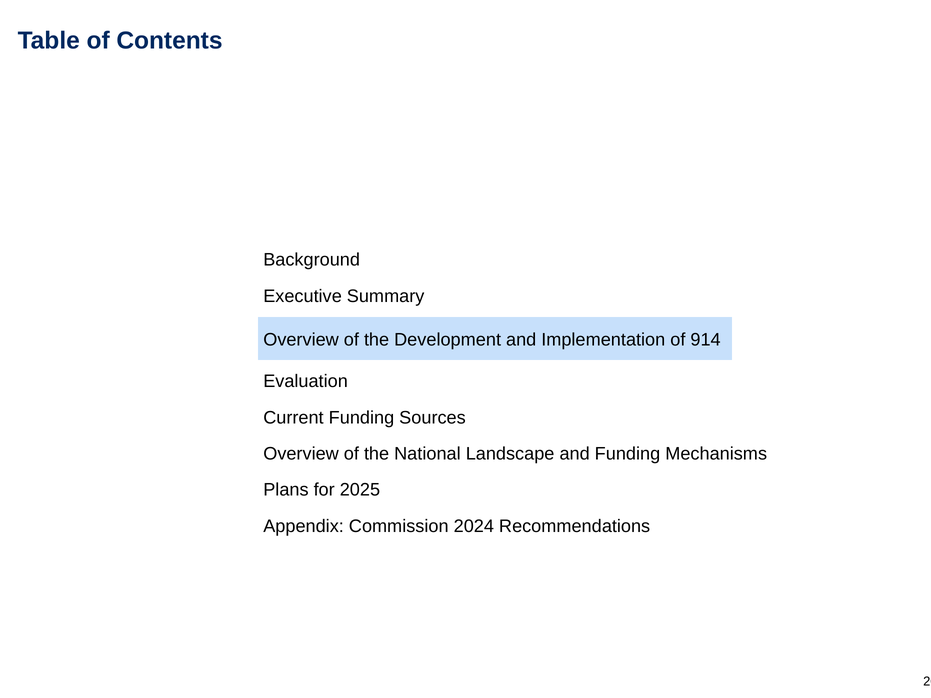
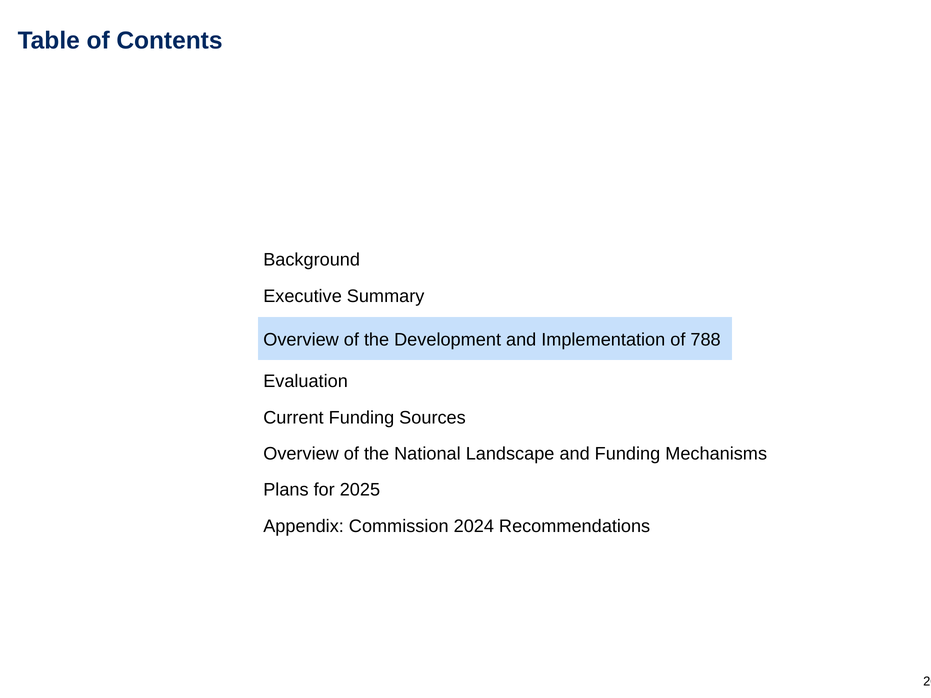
914: 914 -> 788 (706, 340)
